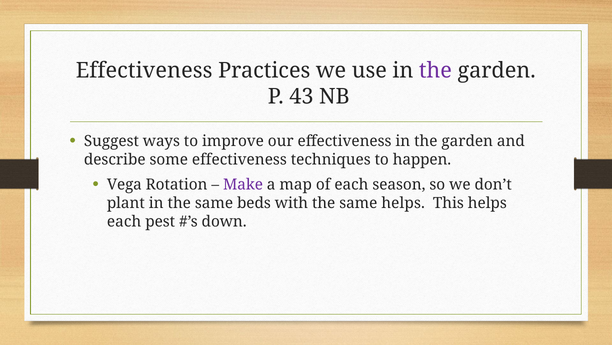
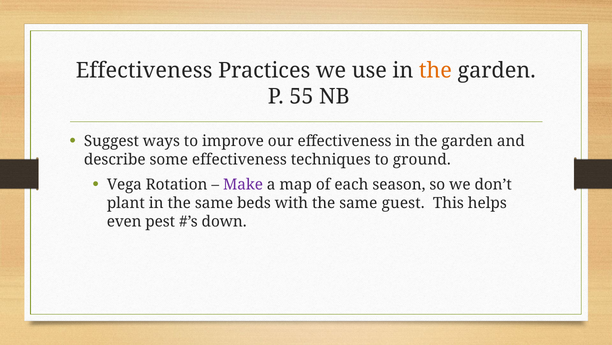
the colour: purple -> orange (435, 71)
43: 43 -> 55 (301, 97)
happen: happen -> ground (422, 159)
same helps: helps -> guest (403, 203)
each: each -> even (124, 221)
